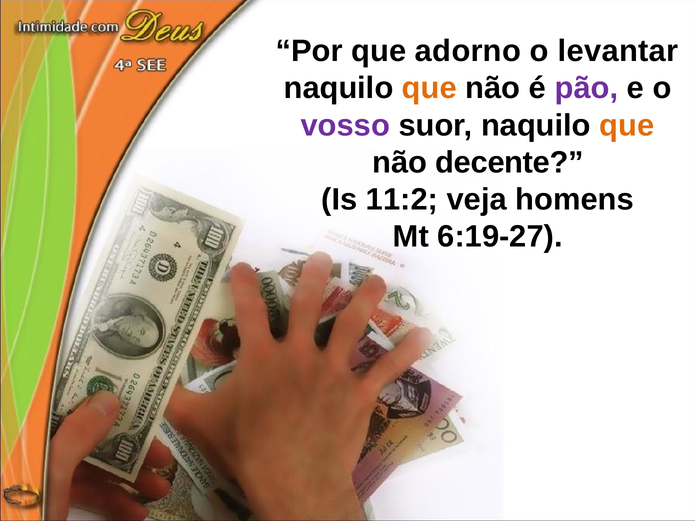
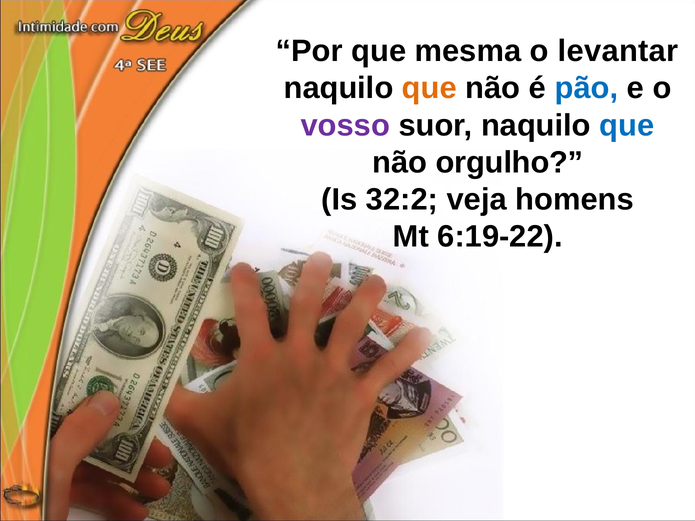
adorno: adorno -> mesma (468, 51)
pão colour: purple -> blue (586, 88)
que colour: orange -> blue (627, 125)
decente: decente -> orgulho (509, 162)
11:2: 11:2 -> 32:2 (402, 200)
6:19-27: 6:19-27 -> 6:19-22 (500, 237)
